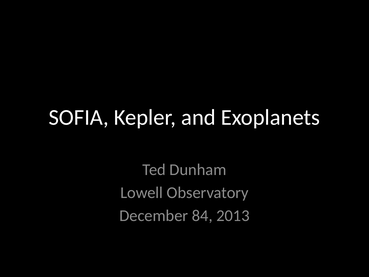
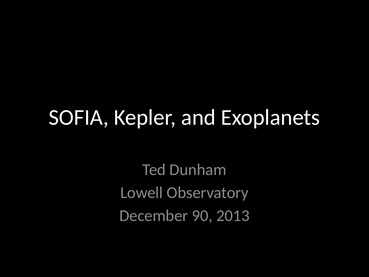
84: 84 -> 90 (202, 216)
